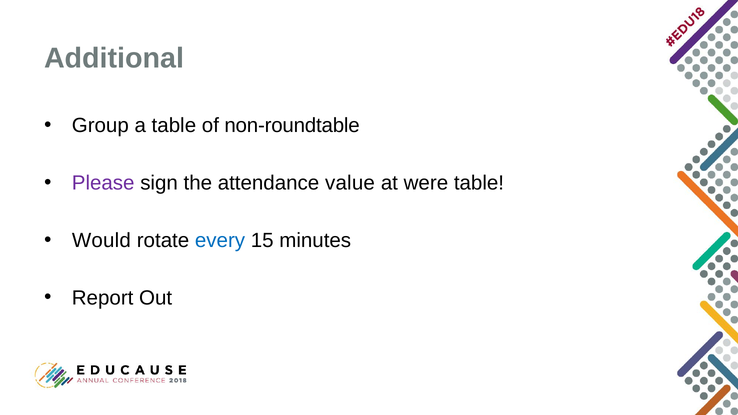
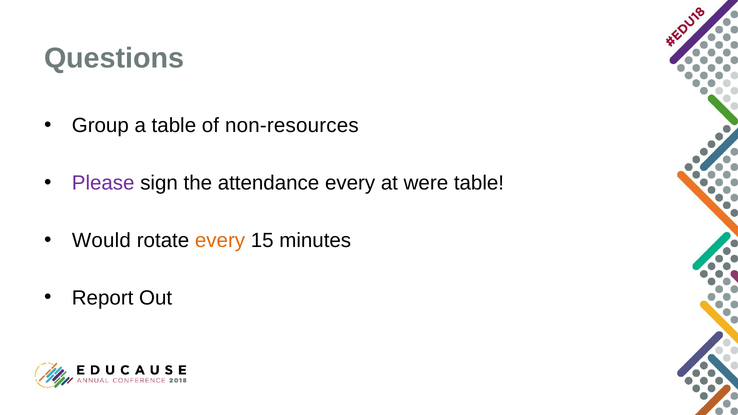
Additional: Additional -> Questions (114, 58)
non-roundtable: non-roundtable -> non-resources (292, 126)
attendance value: value -> every (350, 183)
every colour: blue -> orange (220, 241)
